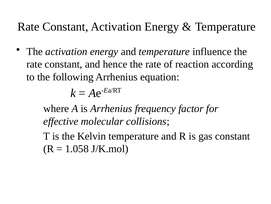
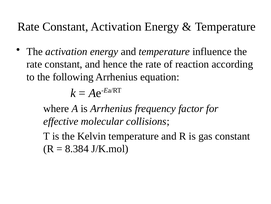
1.058: 1.058 -> 8.384 (77, 148)
